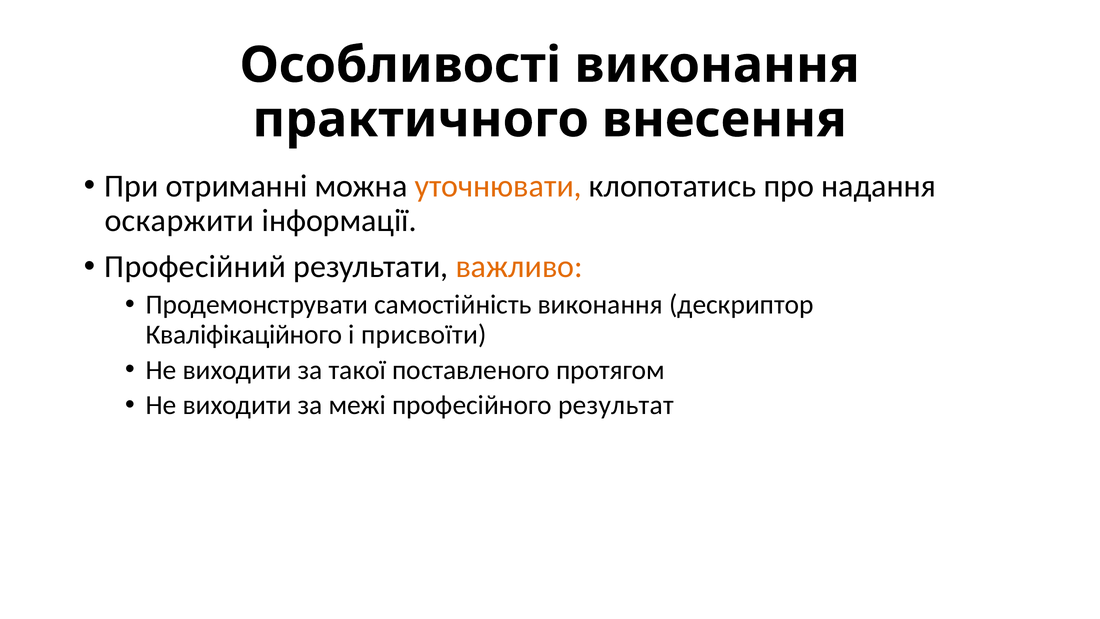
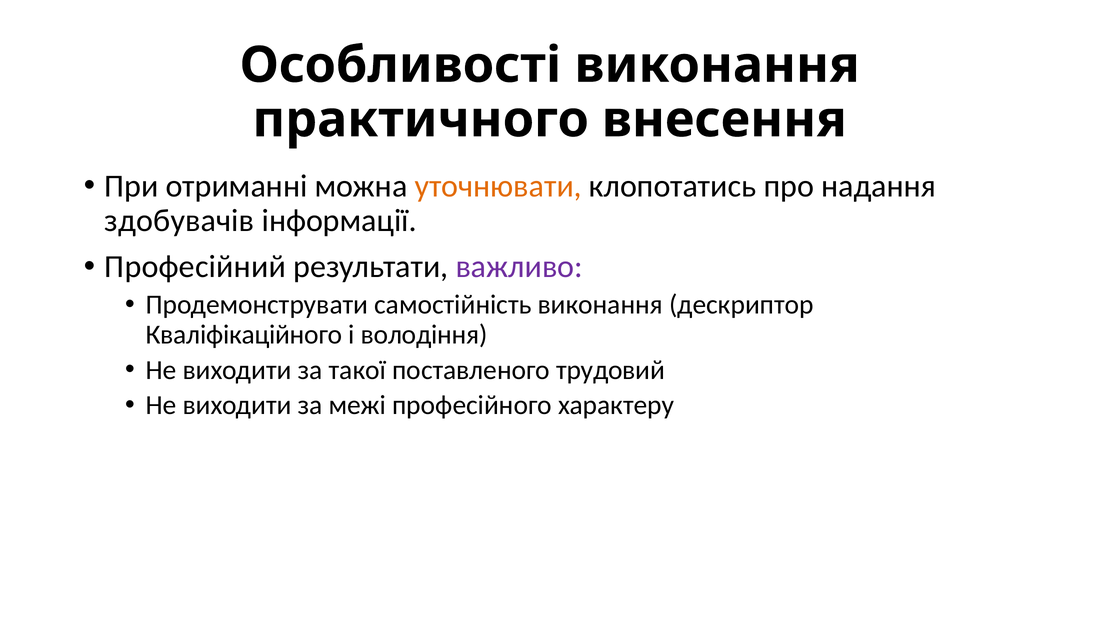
оскаржити: оскаржити -> здобувачів (179, 221)
важливо colour: orange -> purple (519, 267)
присвоїти: присвоїти -> володіння (424, 334)
протягом: протягом -> трудовий (611, 370)
результат: результат -> характеру (616, 405)
